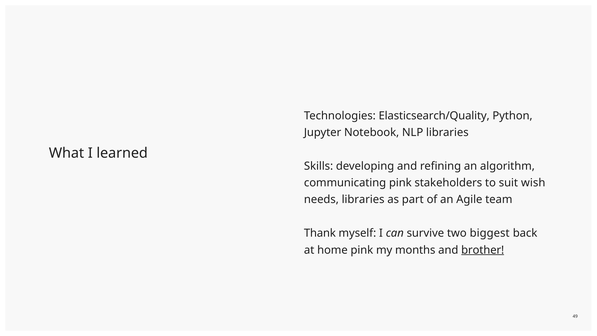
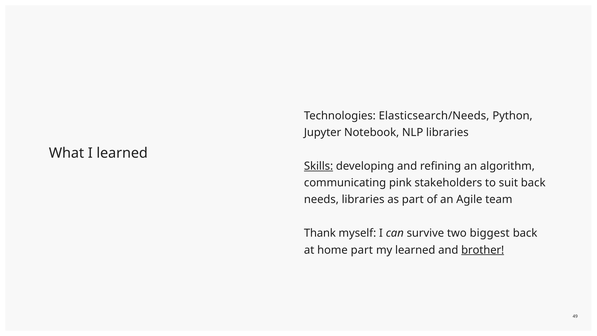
Elasticsearch/Quality: Elasticsearch/Quality -> Elasticsearch/Needs (434, 116)
Skills underline: none -> present (319, 166)
suit wish: wish -> back (533, 183)
home pink: pink -> part (362, 250)
my months: months -> learned (415, 250)
